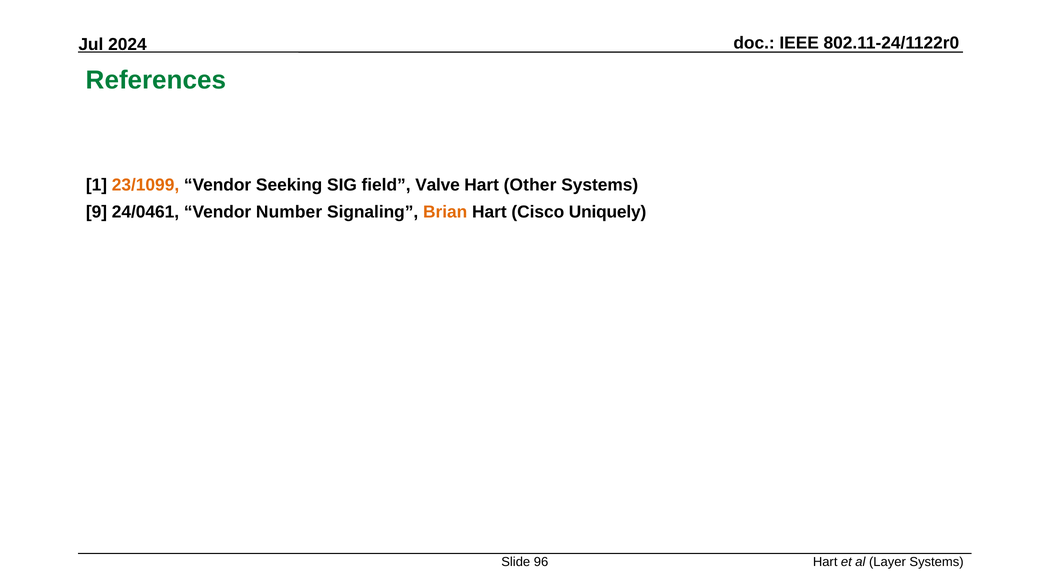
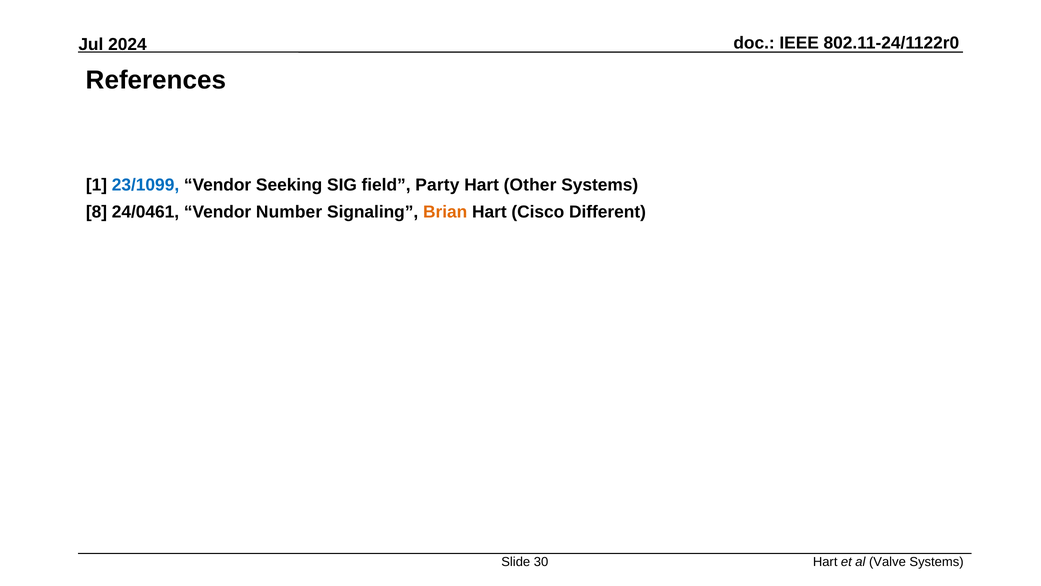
References colour: green -> black (156, 80)
23/1099 colour: orange -> blue (145, 185)
Valve: Valve -> Party (437, 185)
9: 9 -> 8 (97, 212)
Uniquely: Uniquely -> Different (607, 212)
96: 96 -> 30 (541, 562)
Layer: Layer -> Valve (887, 562)
